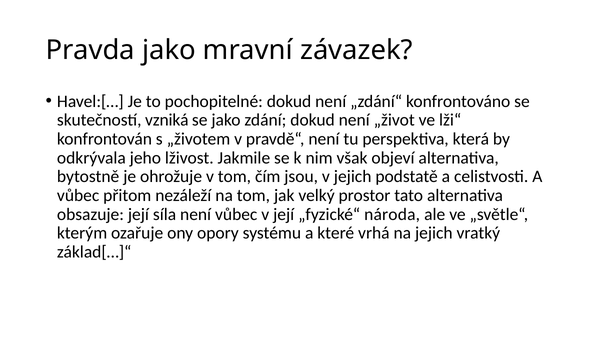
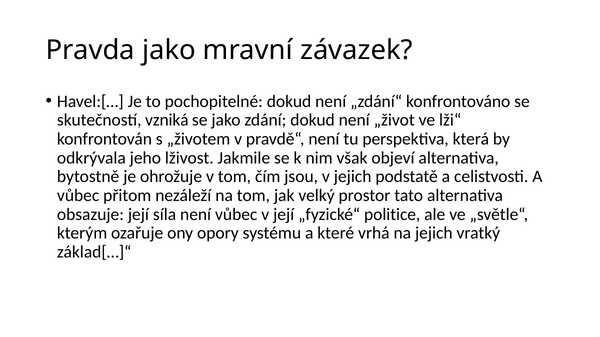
národa: národa -> politice (392, 215)
